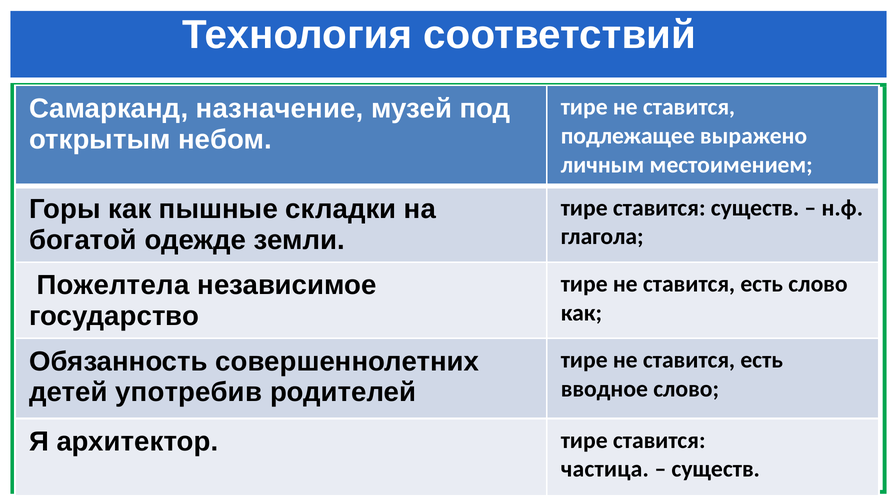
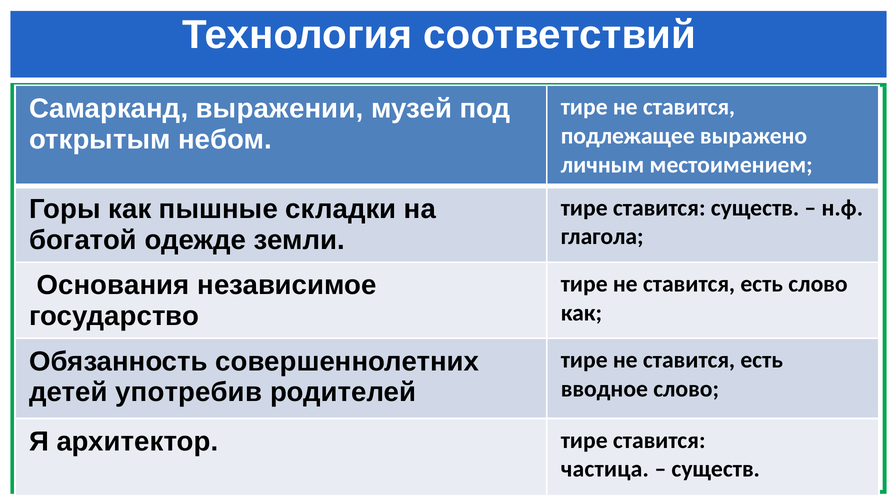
назначение: назначение -> выражении (280, 108)
Пожелтела: Пожелтела -> Основания (113, 285)
